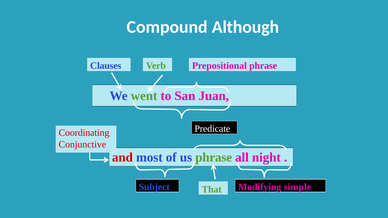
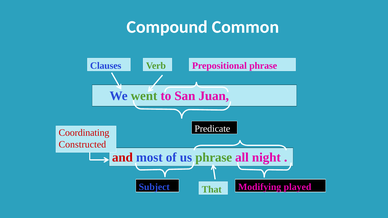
Although: Although -> Common (245, 27)
Conjunctive: Conjunctive -> Constructed (82, 145)
simple: simple -> played (298, 187)
